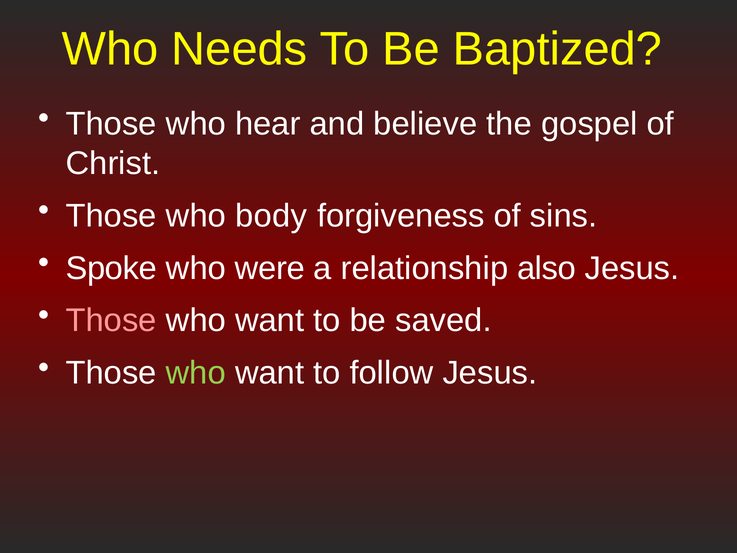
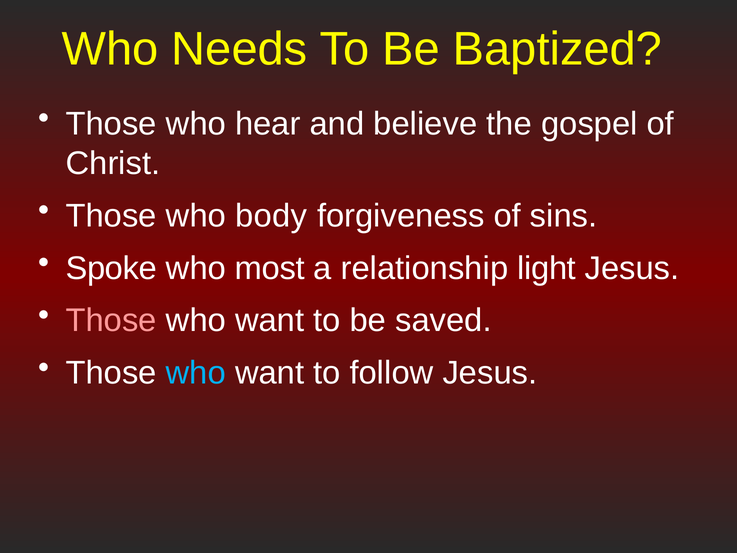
were: were -> most (270, 268)
also: also -> light (547, 268)
who colour: light green -> light blue (196, 373)
